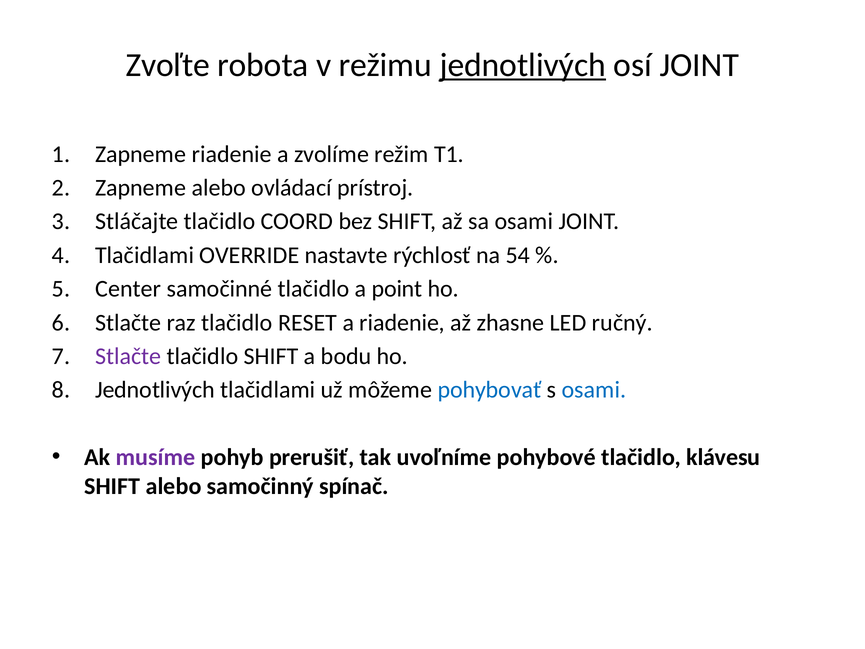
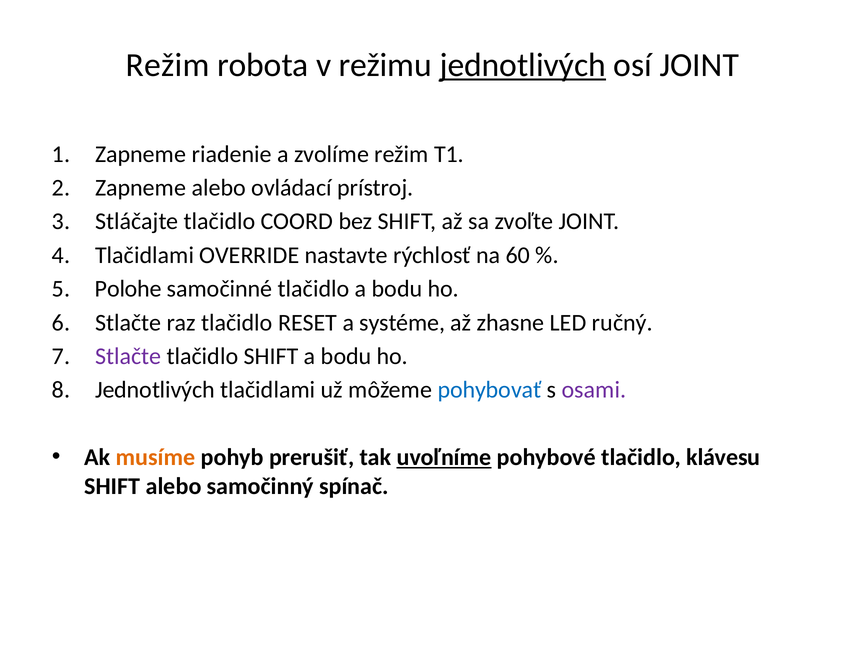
Zvoľte: Zvoľte -> Režim (168, 65)
sa osami: osami -> zvoľte (524, 221)
54: 54 -> 60 (518, 255)
Center: Center -> Polohe (128, 289)
tlačidlo a point: point -> bodu (397, 289)
a riadenie: riadenie -> systéme (402, 323)
osami colour: blue -> purple (594, 390)
musíme colour: purple -> orange (156, 457)
uvoľníme underline: none -> present (444, 457)
